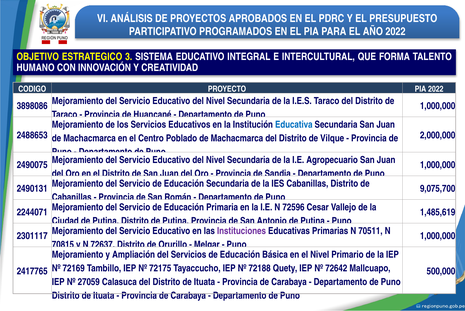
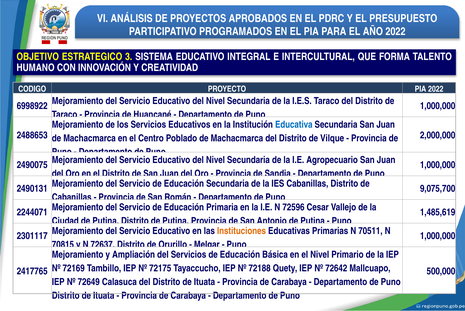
3898086: 3898086 -> 6998922 (32, 106)
Instituciones colour: purple -> orange (241, 231)
27059: 27059 -> 72649 (89, 282)
